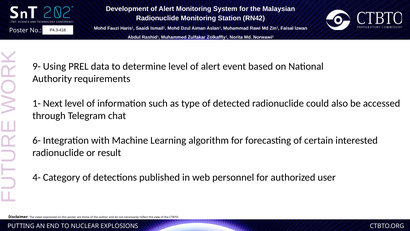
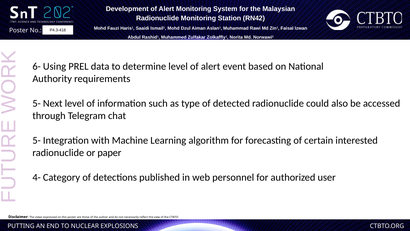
9-: 9- -> 6- (37, 66)
1-: 1- -> 5- (37, 103)
6-: 6- -> 5- (37, 140)
result: result -> paper (109, 153)
